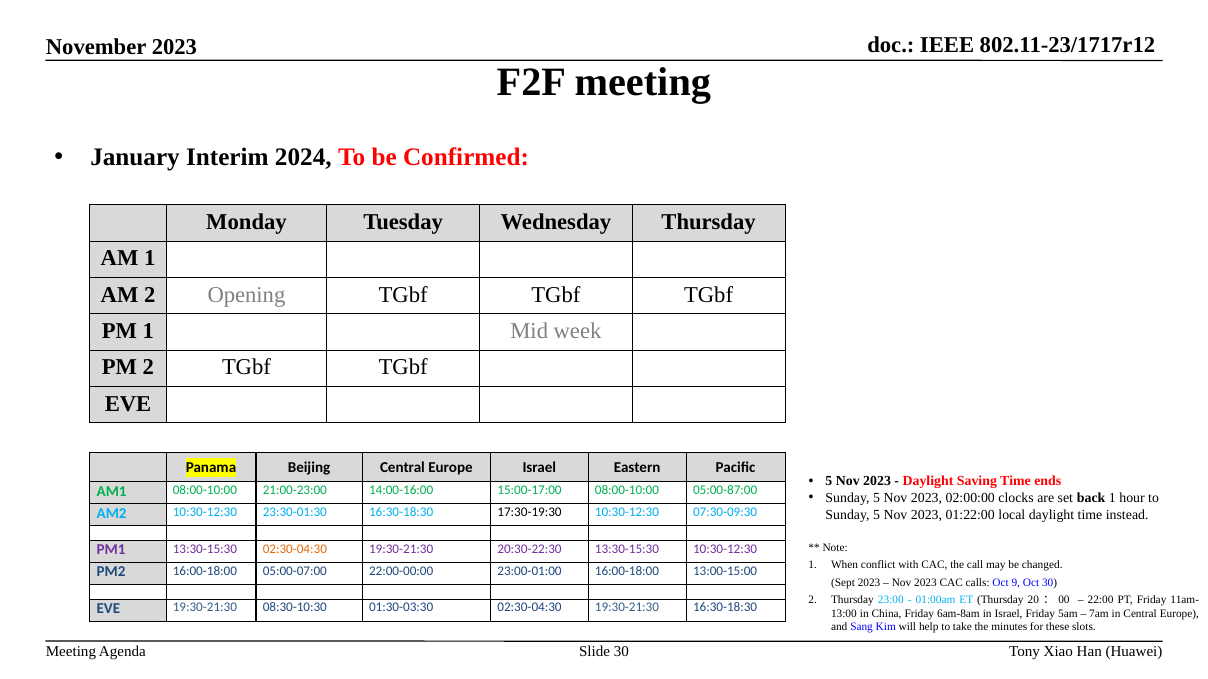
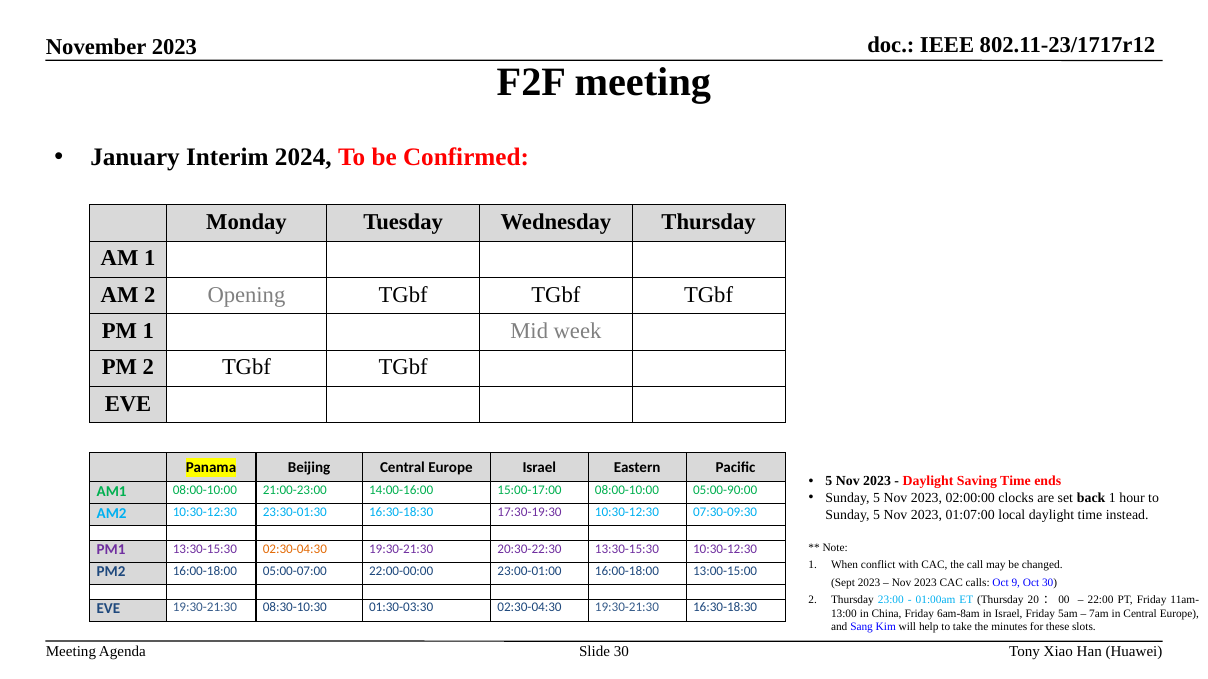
05:00-87:00: 05:00-87:00 -> 05:00-90:00 (725, 490)
17:30-19:30 colour: black -> purple (530, 512)
01:22:00: 01:22:00 -> 01:07:00 (970, 515)
